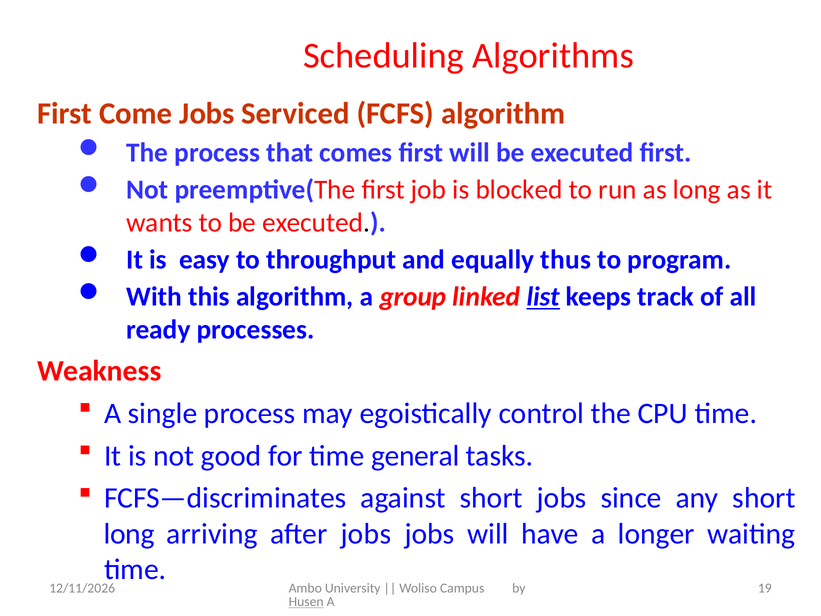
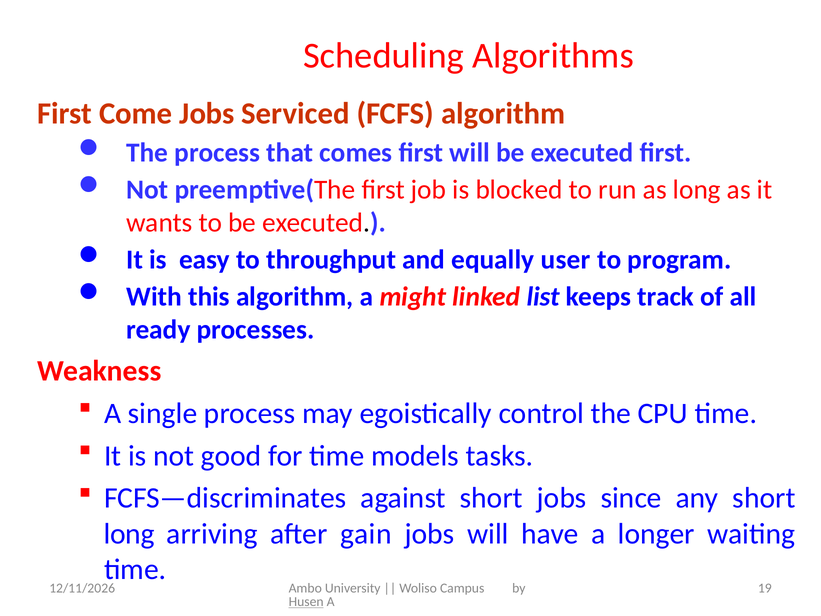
thus: thus -> user (566, 260)
group: group -> might (413, 297)
list underline: present -> none (543, 297)
general: general -> models (415, 456)
after jobs: jobs -> gain (366, 534)
